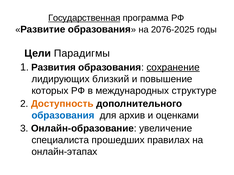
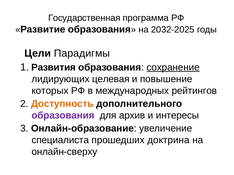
Государственная underline: present -> none (84, 18)
2076-2025: 2076-2025 -> 2032-2025 (173, 30)
близкий: близкий -> целевая (111, 79)
структуре: структуре -> рейтингов (194, 91)
образования colour: blue -> purple (63, 116)
оценками: оценками -> интересы (177, 116)
правилах: правилах -> доктрина (168, 140)
онлайн-этапах: онлайн-этапах -> онлайн-сверху (64, 152)
